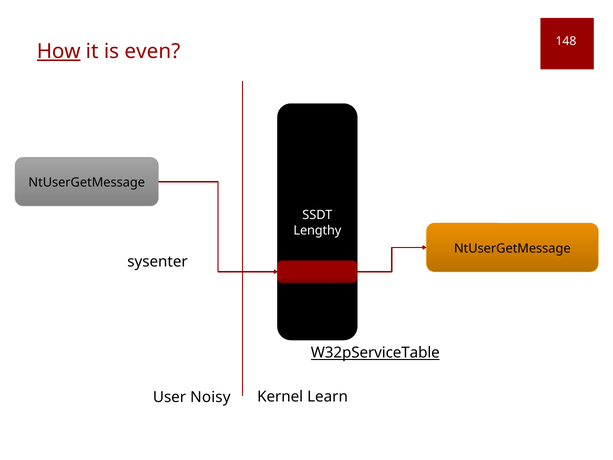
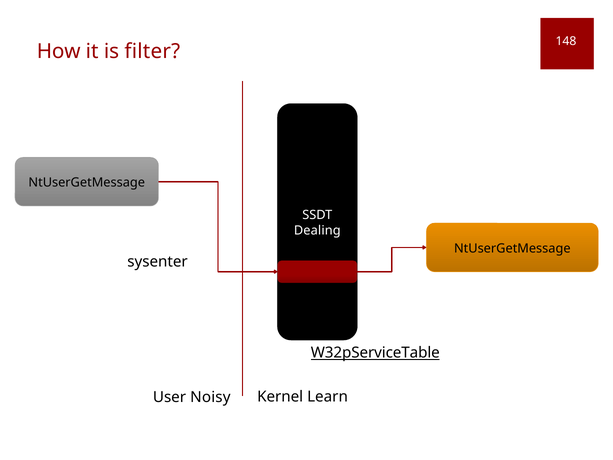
How underline: present -> none (59, 51)
even: even -> filter (152, 51)
Lengthy: Lengthy -> Dealing (317, 230)
